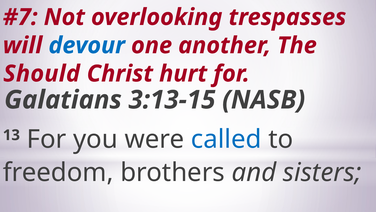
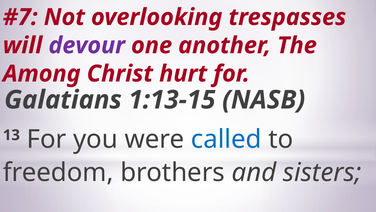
devour colour: blue -> purple (87, 45)
Should: Should -> Among (42, 74)
3:13-15: 3:13-15 -> 1:13-15 (172, 100)
